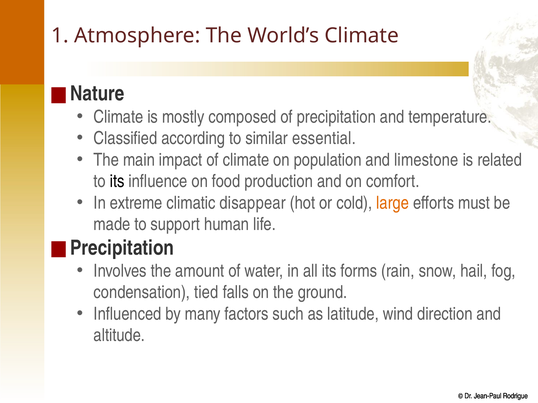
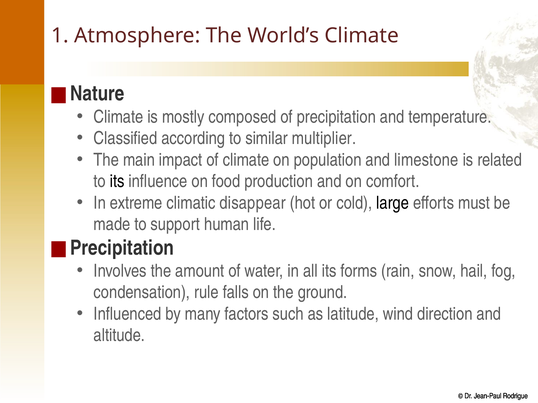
essential: essential -> multiplier (324, 138)
large colour: orange -> black (393, 203)
tied: tied -> rule (206, 293)
